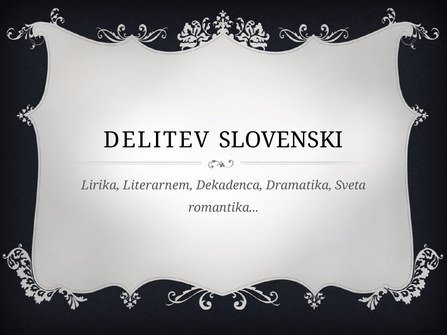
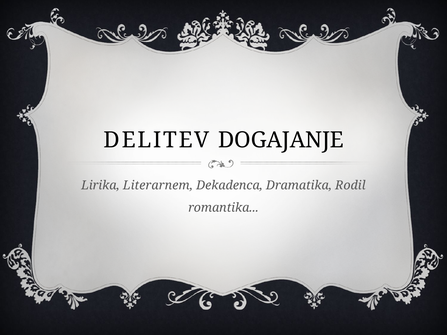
SLOVENSKI: SLOVENSKI -> DOGAJANJE (281, 140)
Sveta: Sveta -> Rodil (350, 186)
